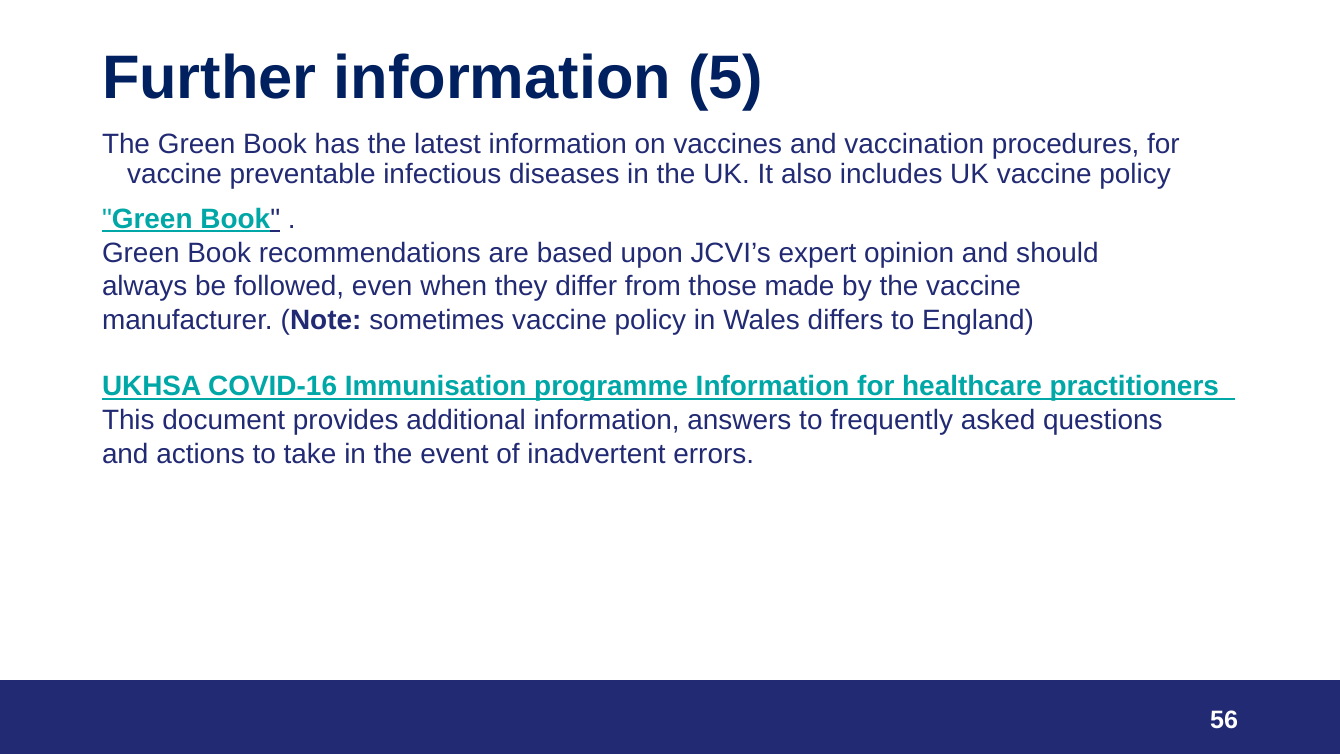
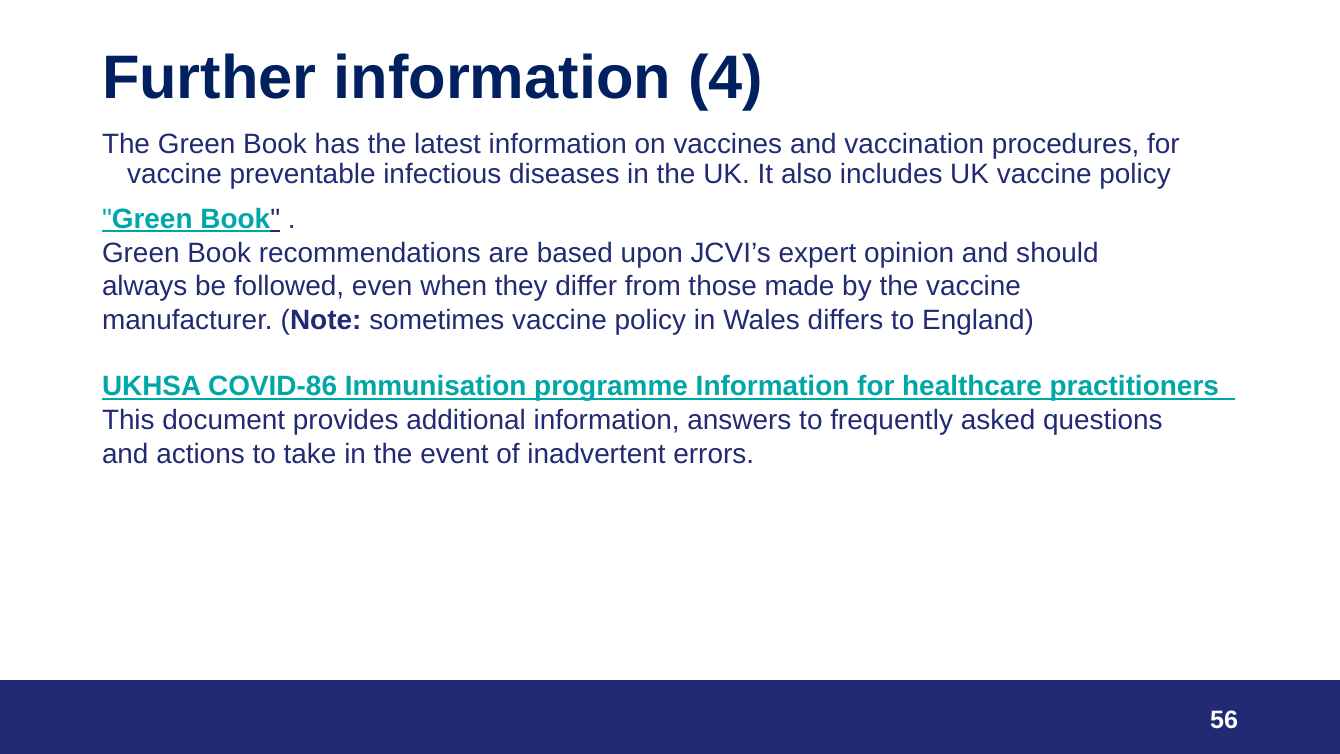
5: 5 -> 4 (726, 78)
COVID-16: COVID-16 -> COVID-86 (273, 386)
